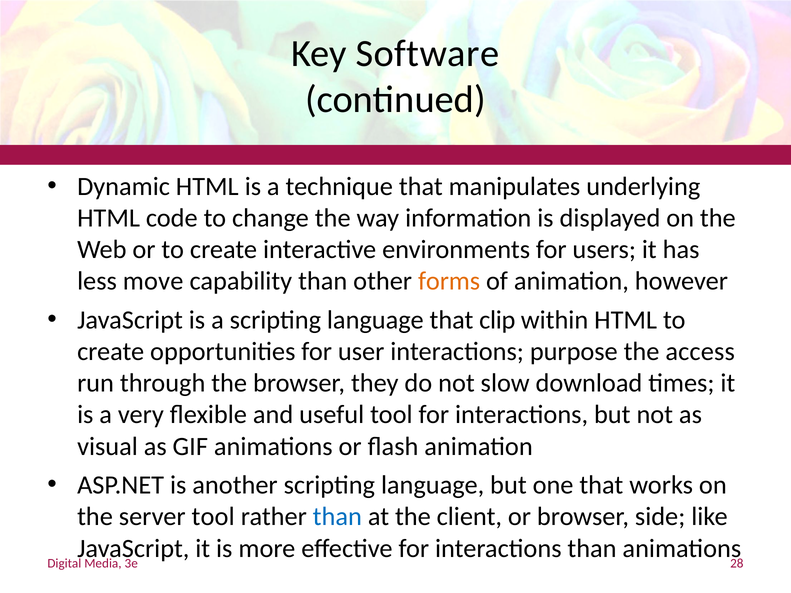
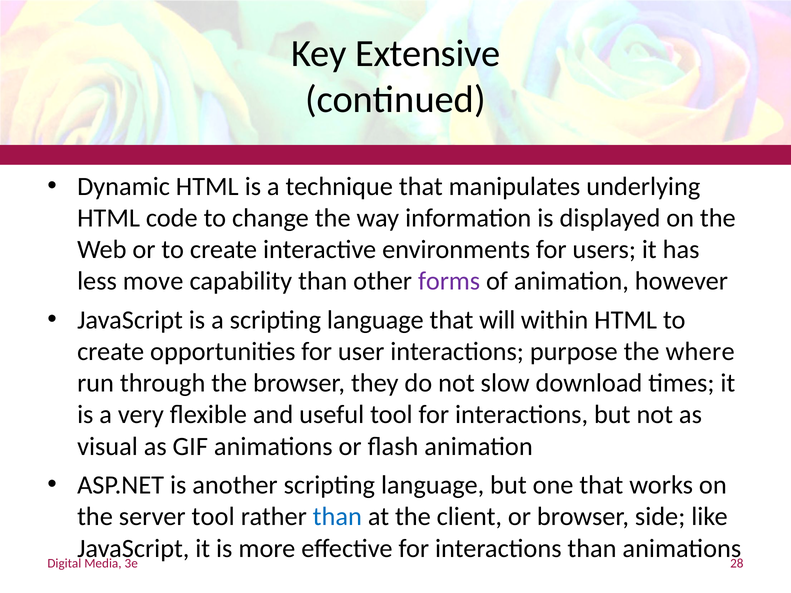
Software: Software -> Extensive (428, 53)
forms colour: orange -> purple (449, 281)
clip: clip -> will (497, 320)
access: access -> where (700, 352)
